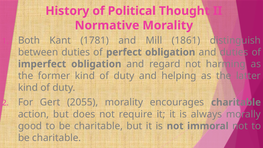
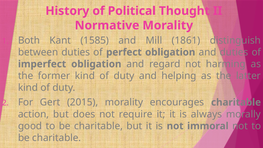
1781: 1781 -> 1585 (95, 40)
2055: 2055 -> 2015 (83, 102)
